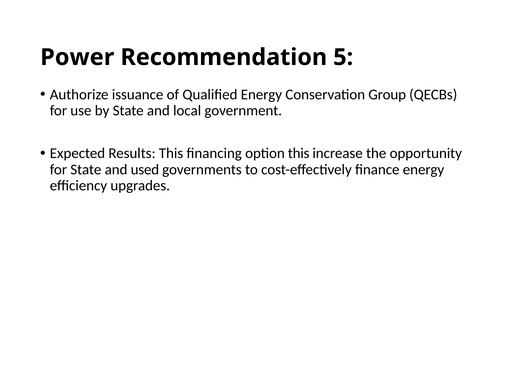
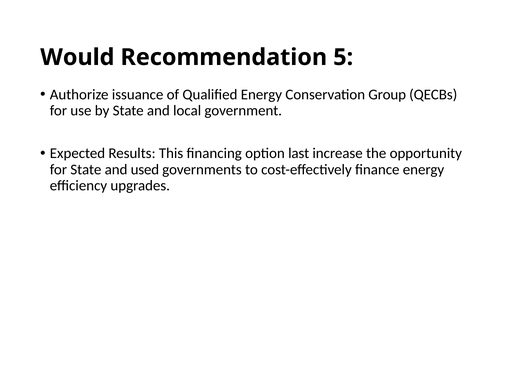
Power: Power -> Would (77, 57)
option this: this -> last (299, 153)
